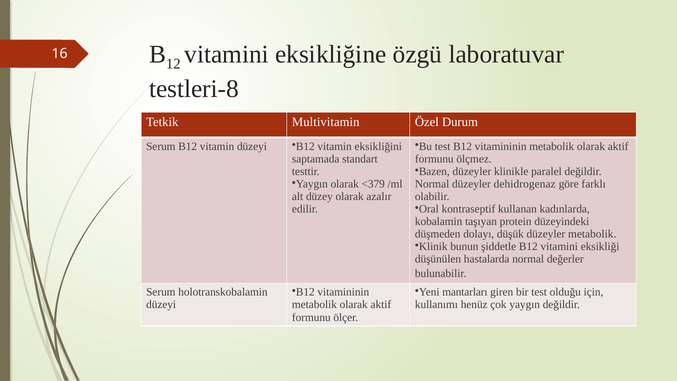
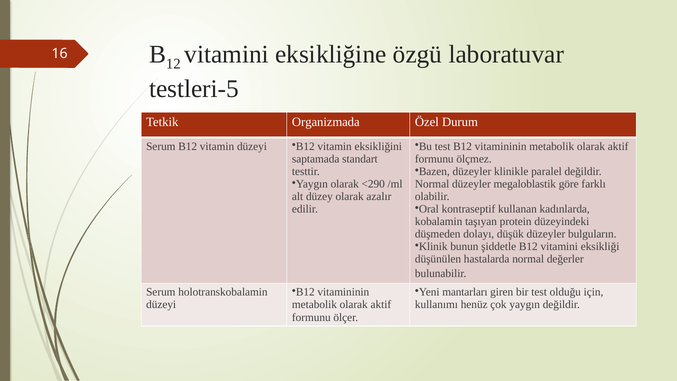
testleri-8: testleri-8 -> testleri-5 (194, 89)
Multivitamin: Multivitamin -> Organizmada (326, 122)
<379: <379 -> <290 (373, 184)
dehidrogenaz: dehidrogenaz -> megaloblastik (525, 184)
düzeyler metabolik: metabolik -> bulguların (592, 234)
